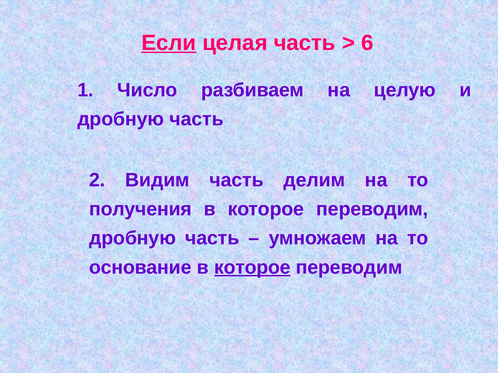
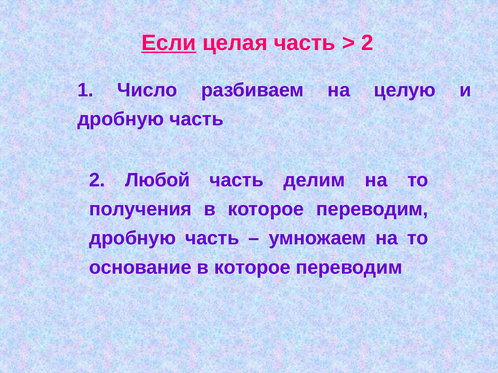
6: 6 -> 2 (367, 43)
Видим: Видим -> Любой (158, 180)
которое underline: present -> none (252, 268)
